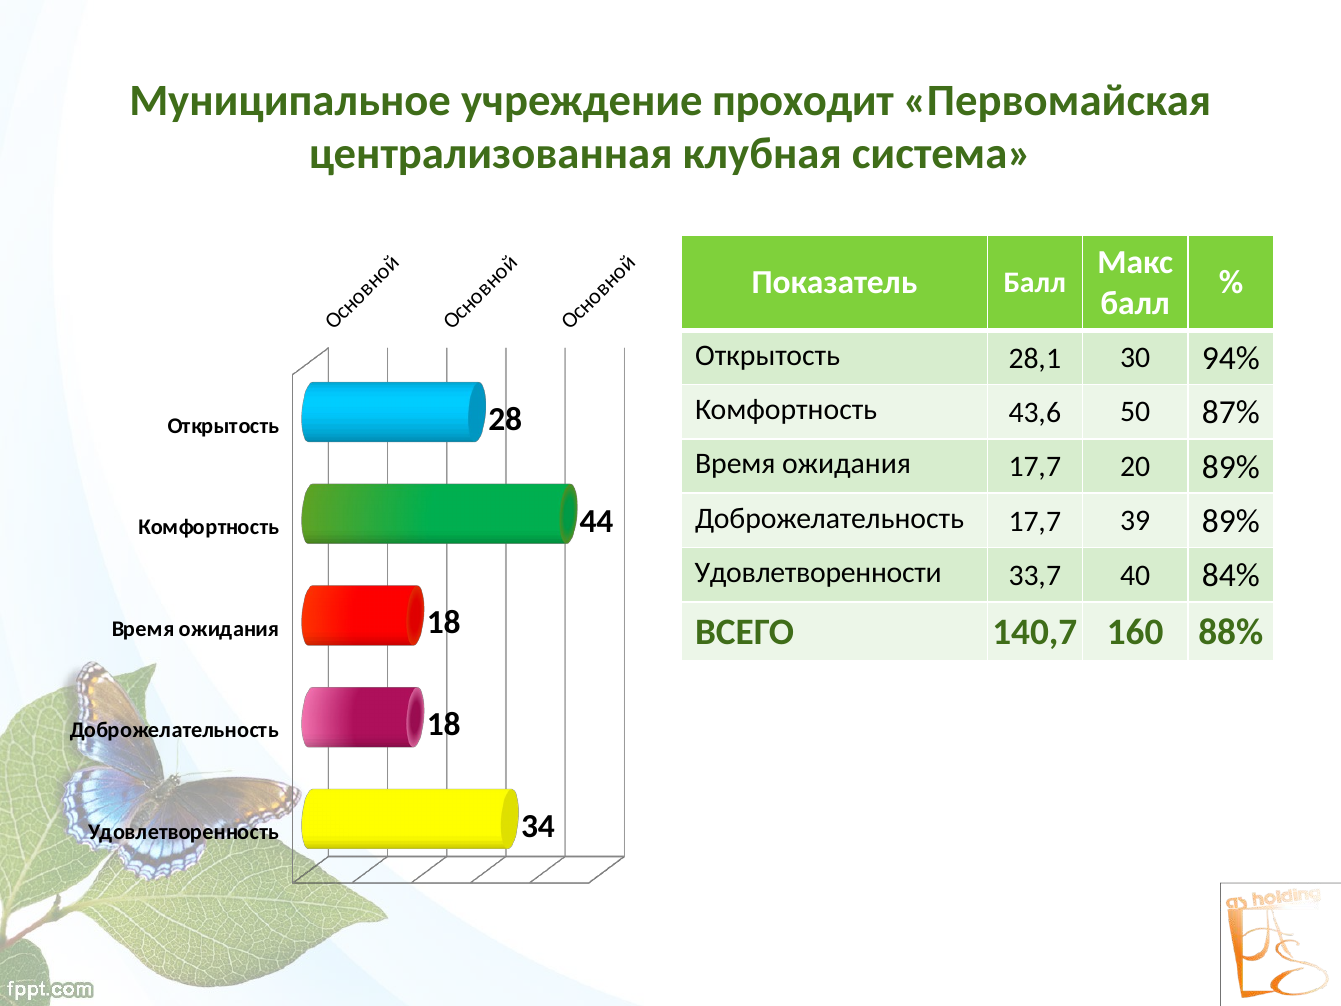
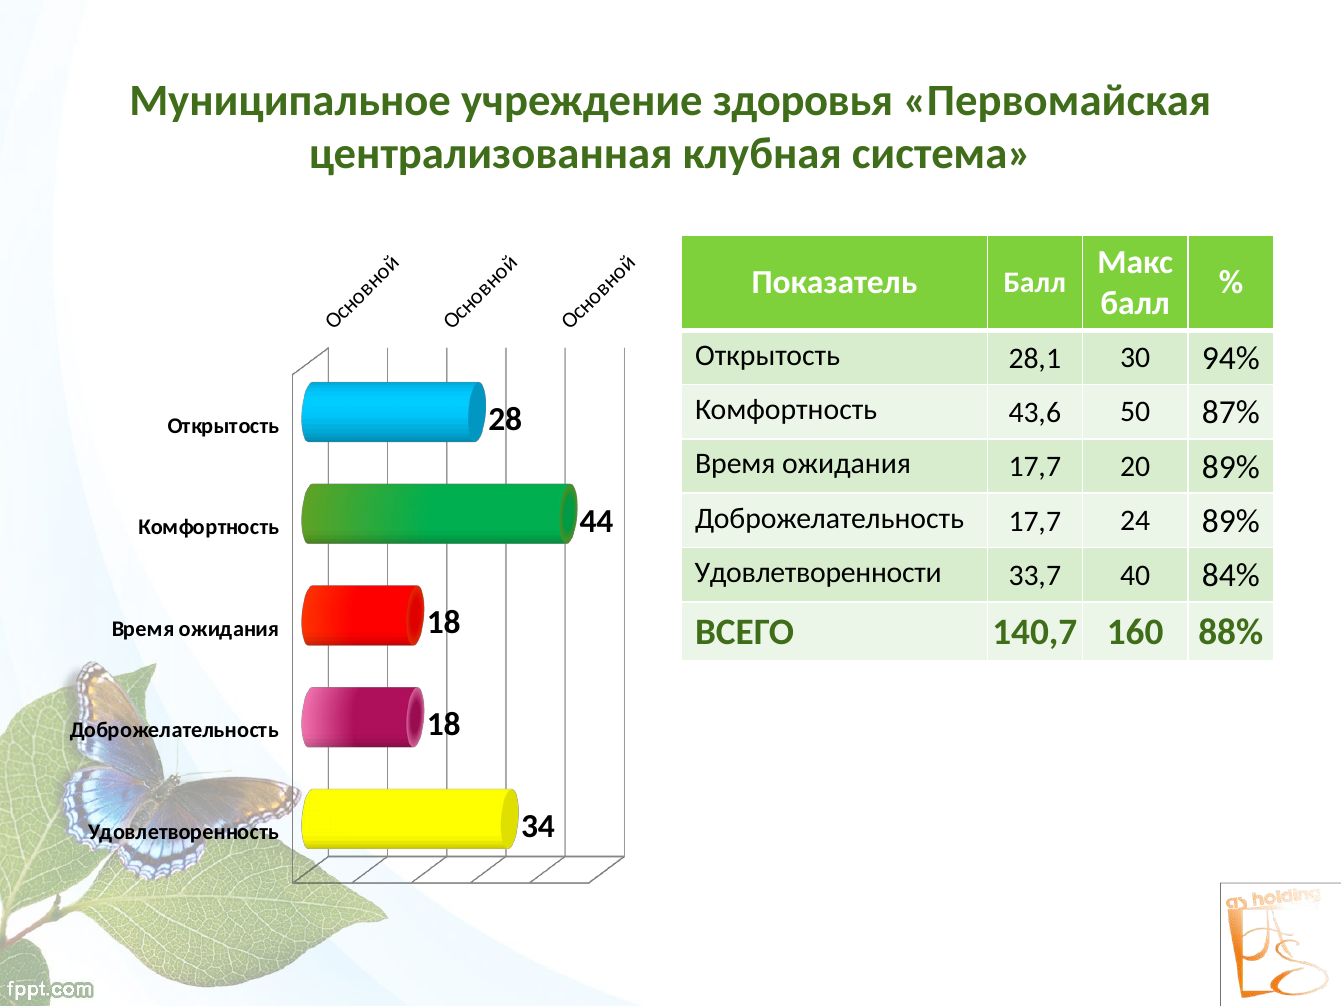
проходит: проходит -> здоровья (803, 100)
39: 39 -> 24 (1135, 521)
